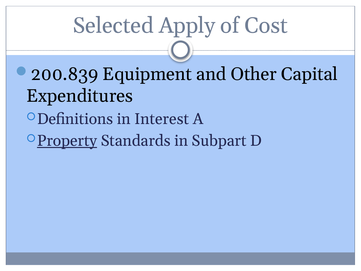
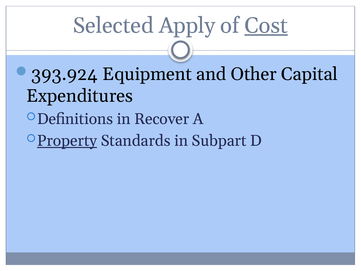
Cost underline: none -> present (266, 26)
200.839: 200.839 -> 393.924 (64, 74)
Interest: Interest -> Recover (162, 119)
